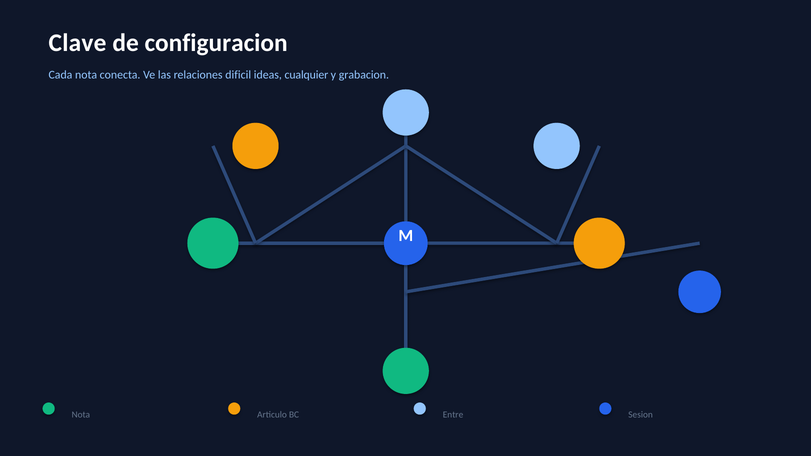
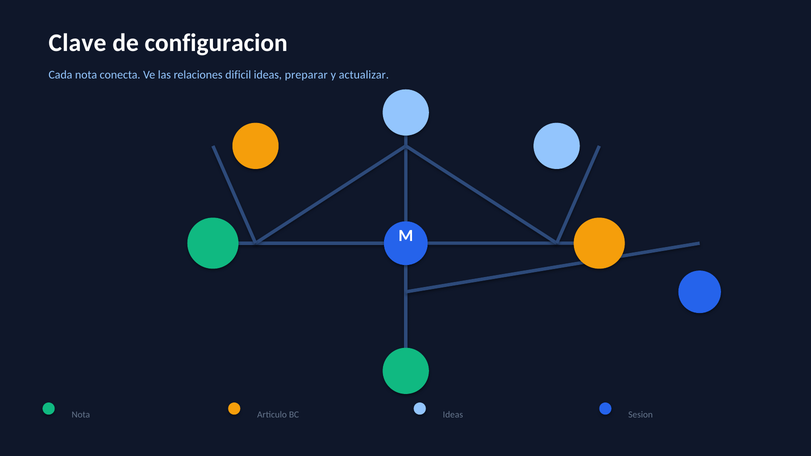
cualquier: cualquier -> preparar (306, 75)
grabacion: grabacion -> actualizar (364, 75)
BC Entre: Entre -> Ideas (453, 415)
